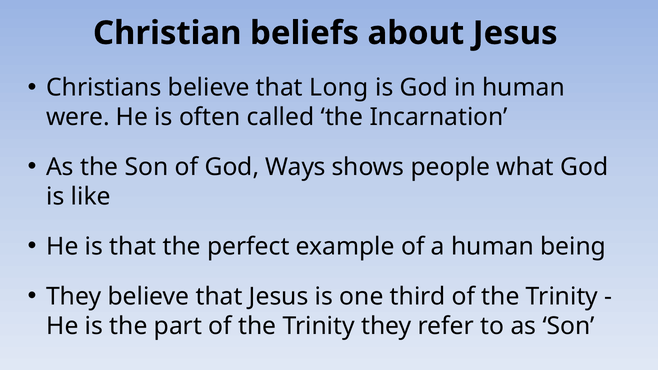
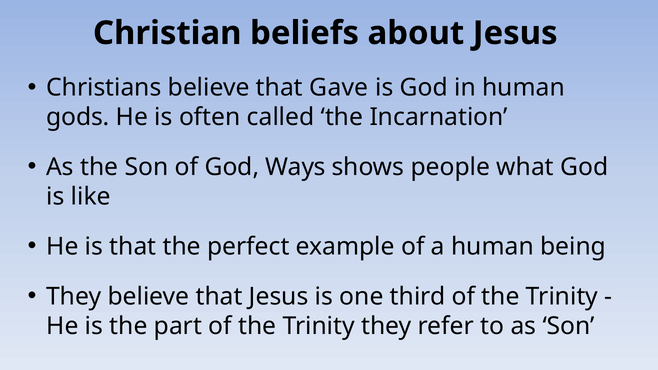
Long: Long -> Gave (339, 88)
were: were -> gods (78, 117)
